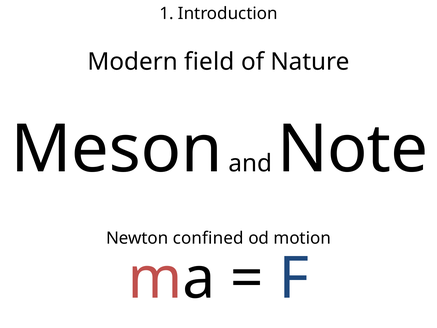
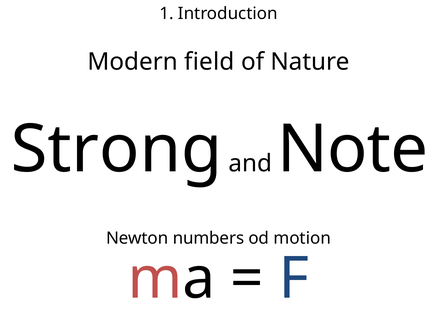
Meson: Meson -> Strong (116, 149)
confined: confined -> numbers (208, 238)
